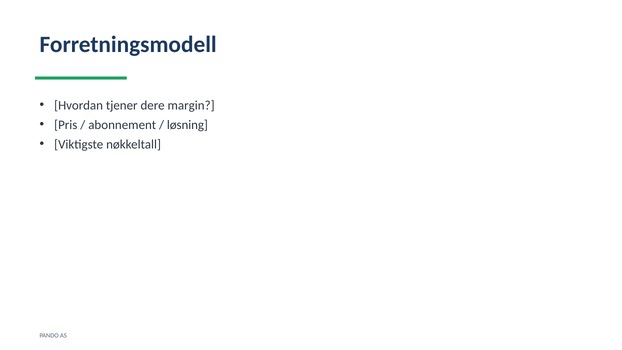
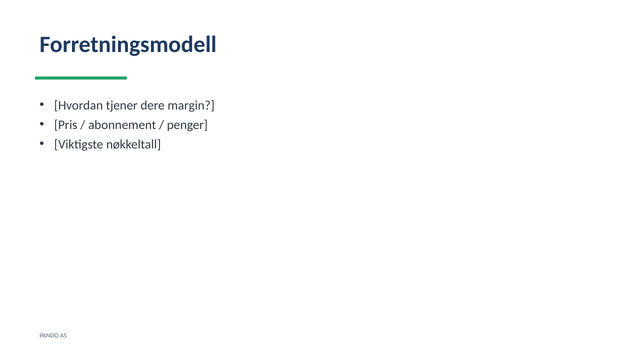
løsning: løsning -> penger (187, 125)
